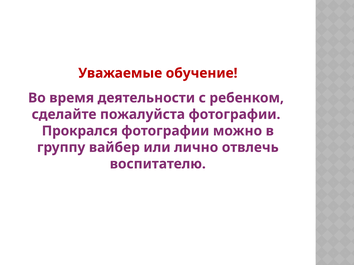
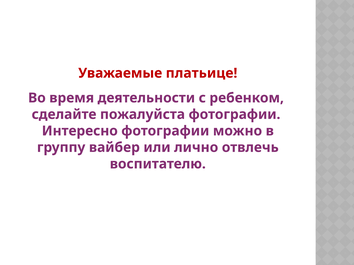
обучение: обучение -> платьице (202, 73)
Прокрался: Прокрался -> Интересно (80, 131)
